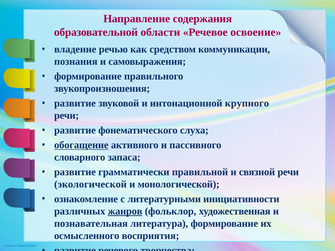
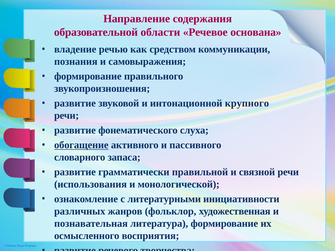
освоение: освоение -> основана (256, 32)
экологической: экологической -> использования (90, 184)
жанров underline: present -> none (125, 211)
